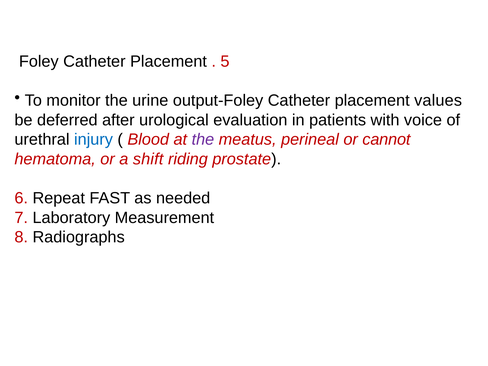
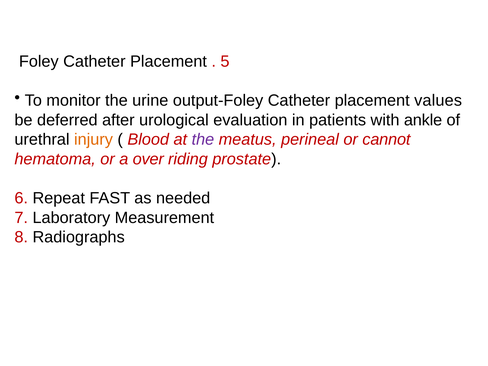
voice: voice -> ankle (423, 120)
injury colour: blue -> orange (93, 140)
shift: shift -> over (148, 159)
